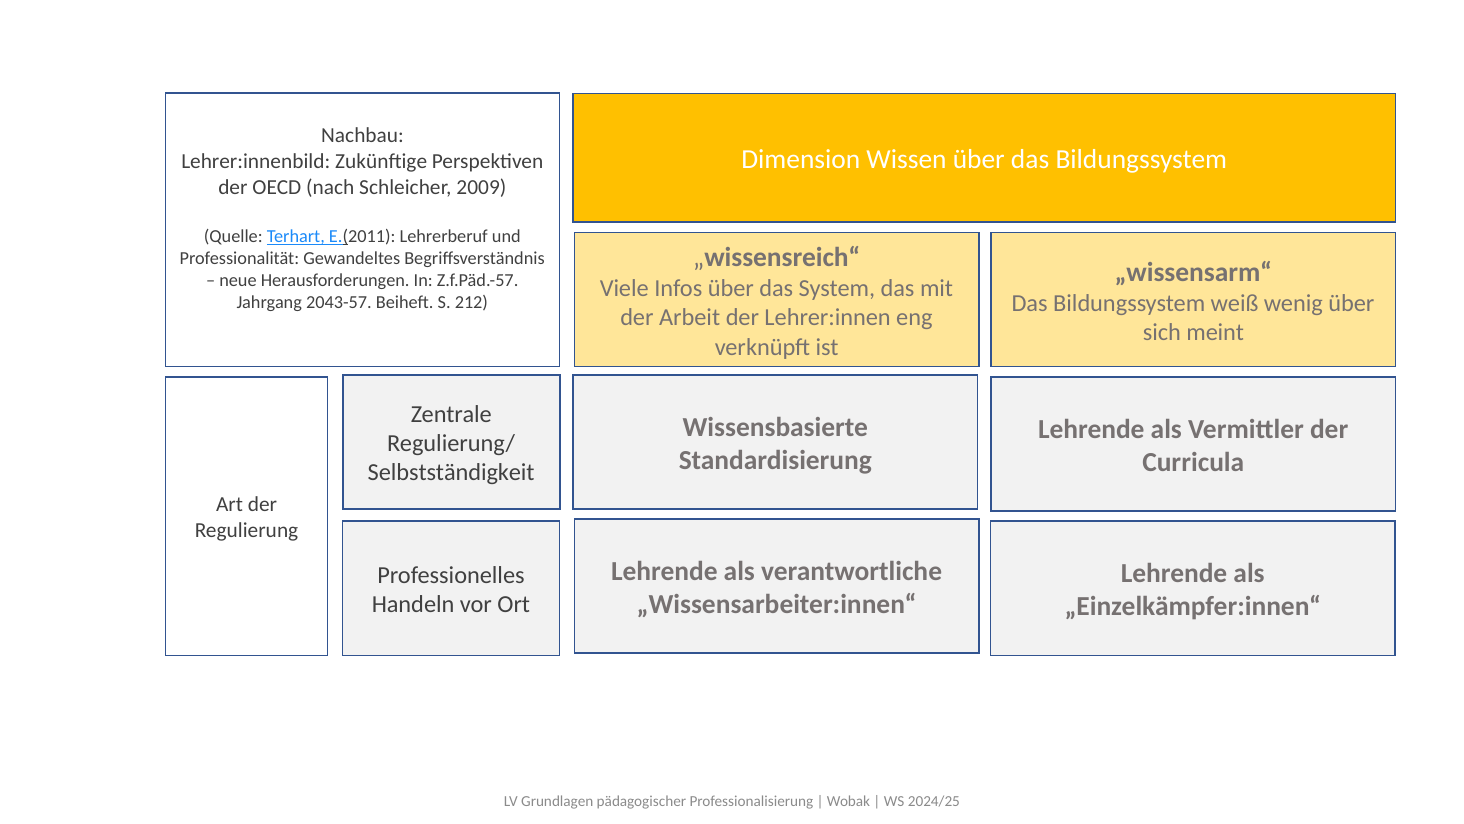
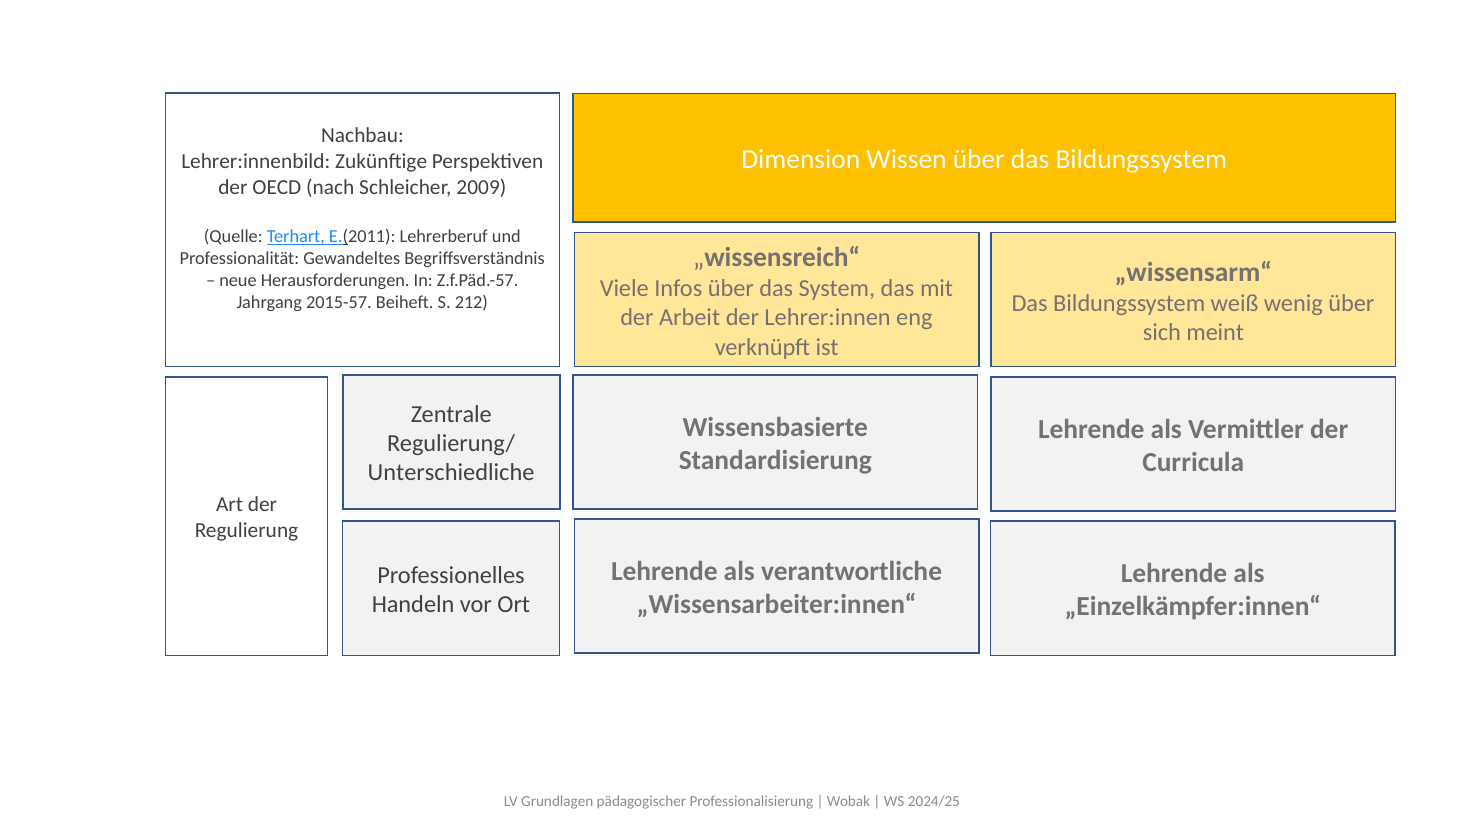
2043-57: 2043-57 -> 2015-57 (339, 303)
Selbstständigkeit: Selbstständigkeit -> Unterschiedliche (451, 473)
